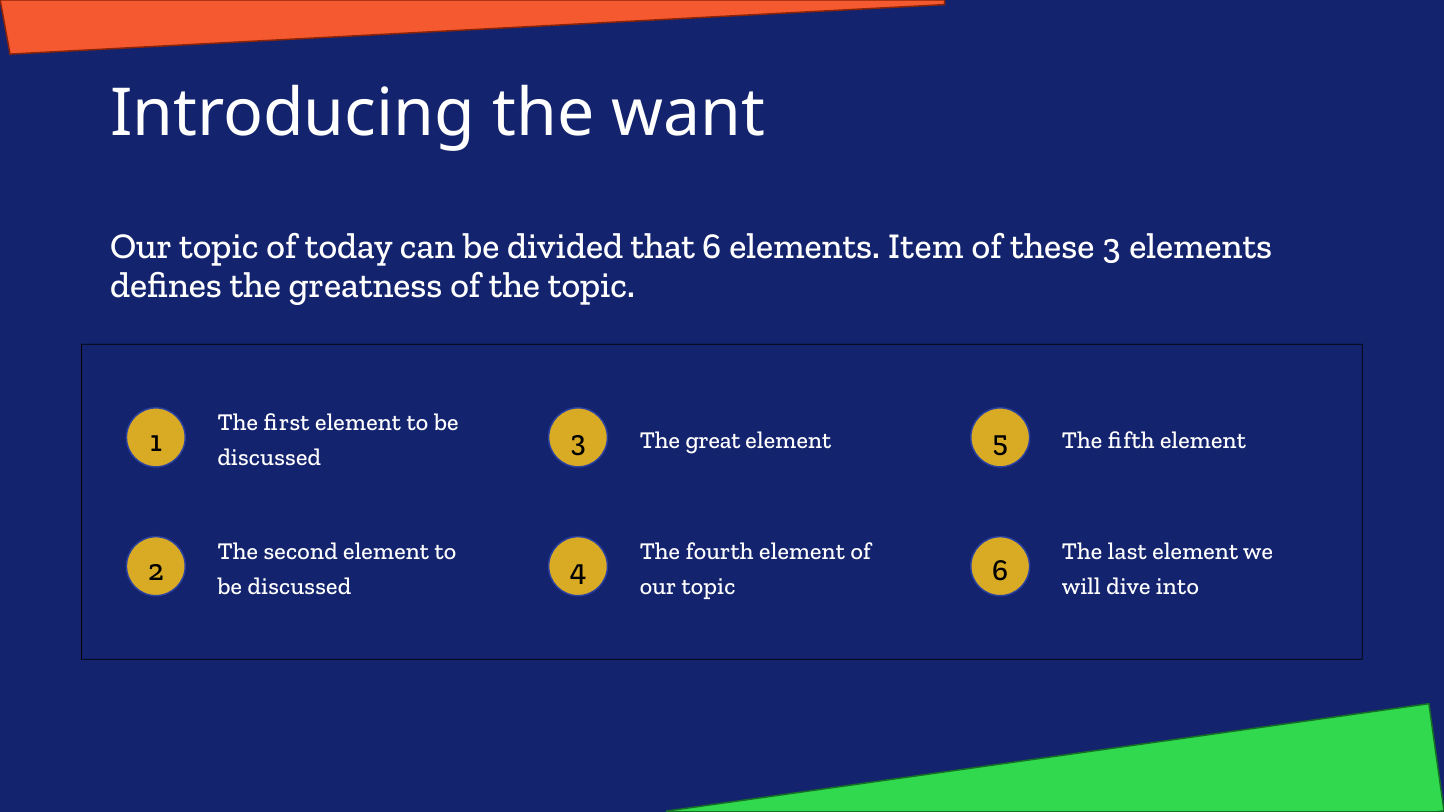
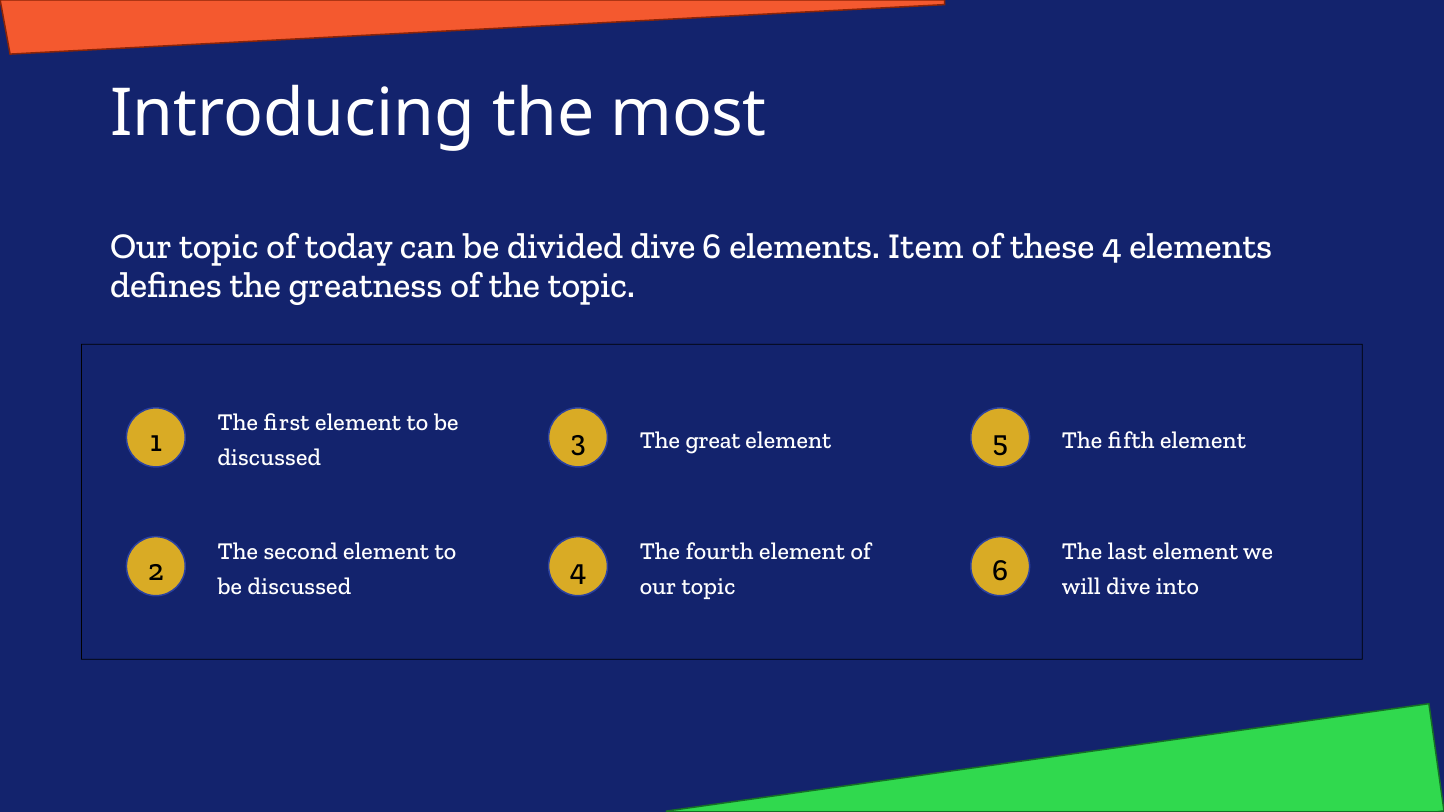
want: want -> most (689, 113)
divided that: that -> dive (663, 247)
these 3: 3 -> 4 (1112, 247)
